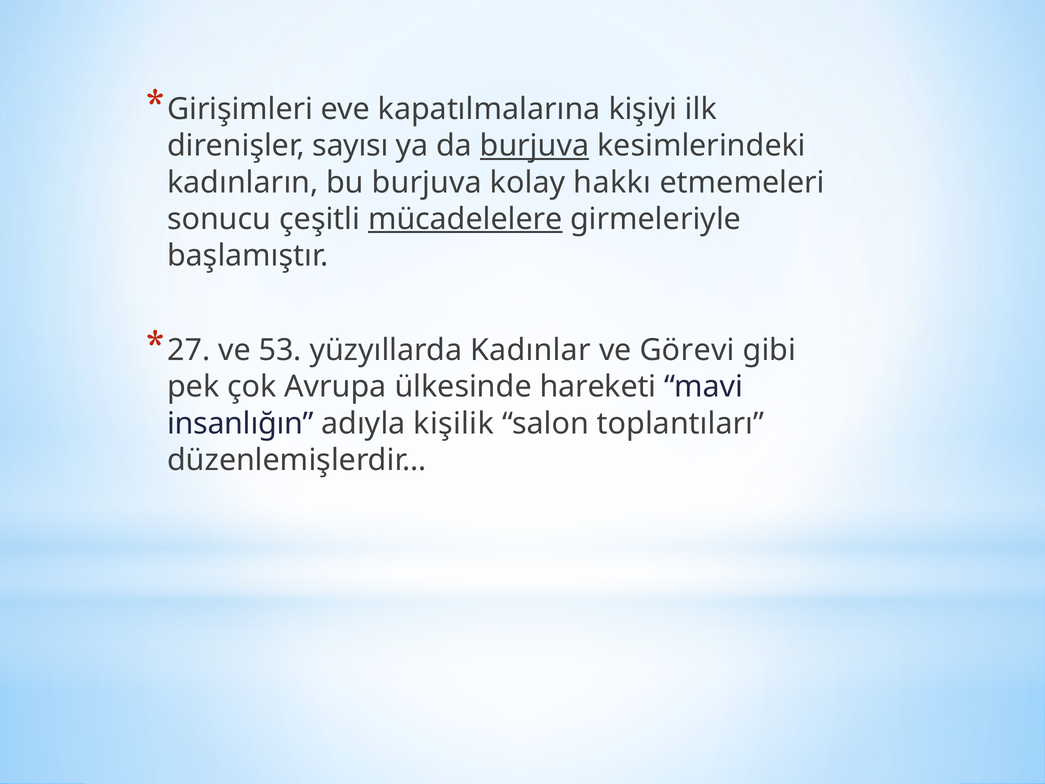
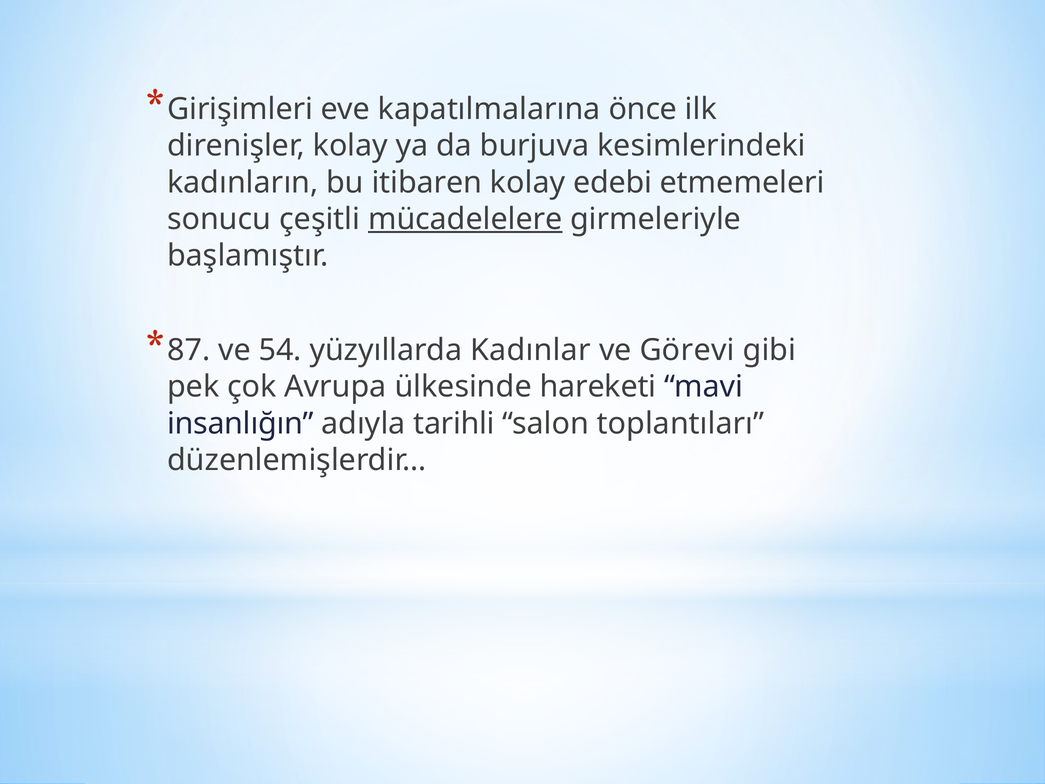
kişiyi: kişiyi -> önce (643, 109)
direnişler sayısı: sayısı -> kolay (350, 146)
burjuva underline: present -> none (535, 146)
bu burjuva: burjuva -> itibaren (427, 182)
hakkı: hakkı -> edebi (613, 182)
27: 27 -> 87 (189, 350)
53: 53 -> 54 (280, 350)
kişilik: kişilik -> tarihli (454, 423)
